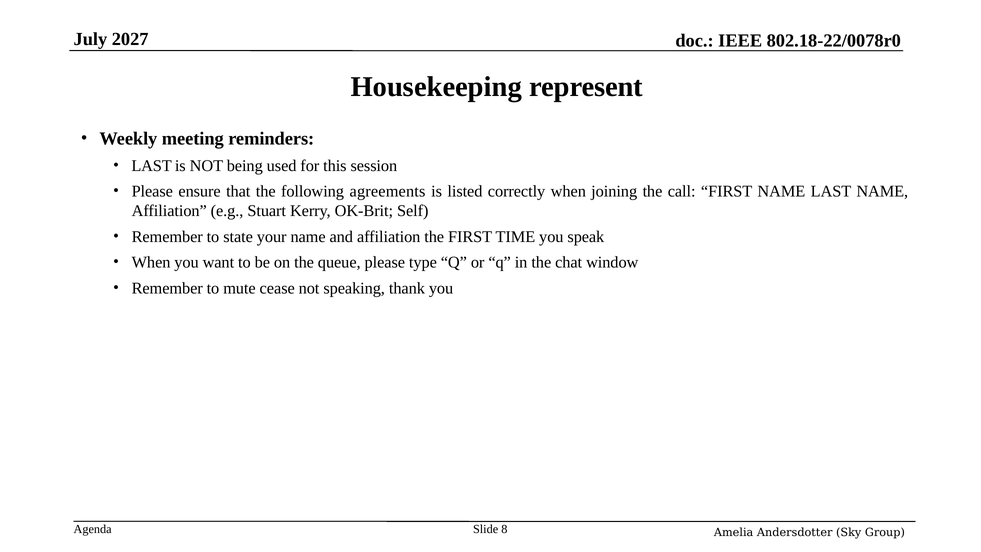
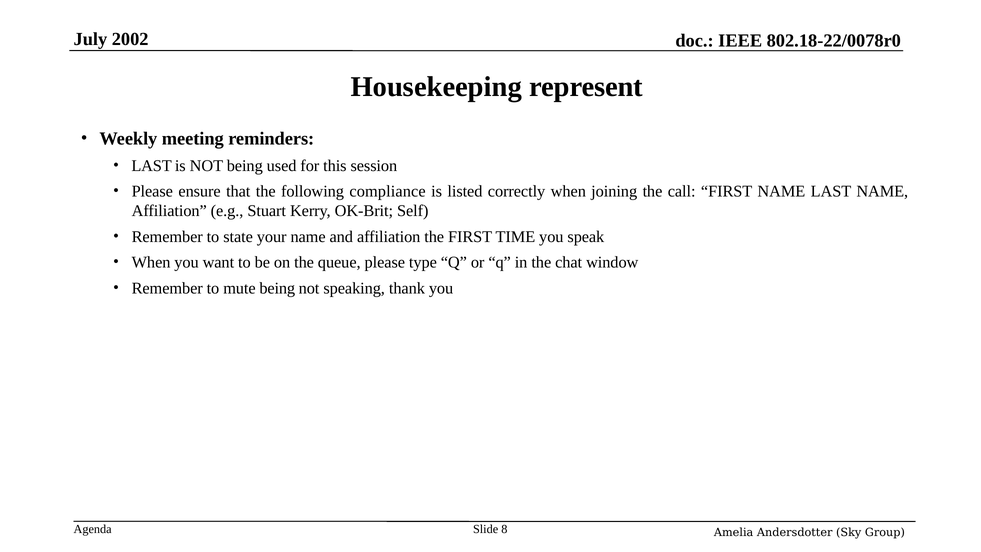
2027: 2027 -> 2002 (130, 39)
agreements: agreements -> compliance (388, 191)
mute cease: cease -> being (277, 288)
